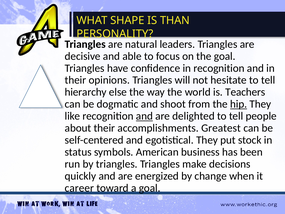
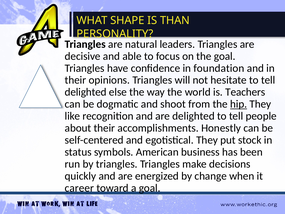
in recognition: recognition -> foundation (219, 68)
hierarchy: hierarchy -> delighted (86, 92)
and underline: present -> none (144, 116)
Greatest: Greatest -> Honestly (221, 128)
